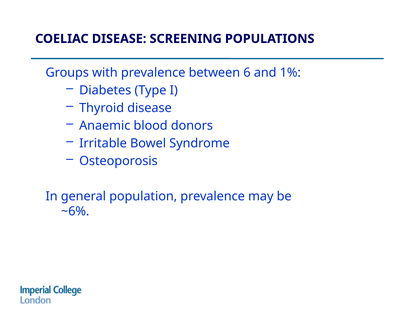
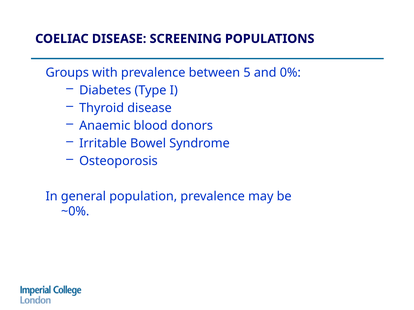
6: 6 -> 5 (247, 73)
1%: 1% -> 0% (290, 73)
~6%: ~6% -> ~0% (75, 212)
